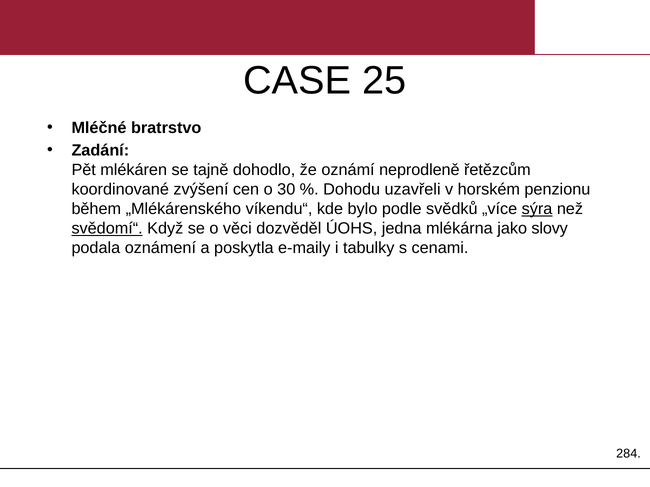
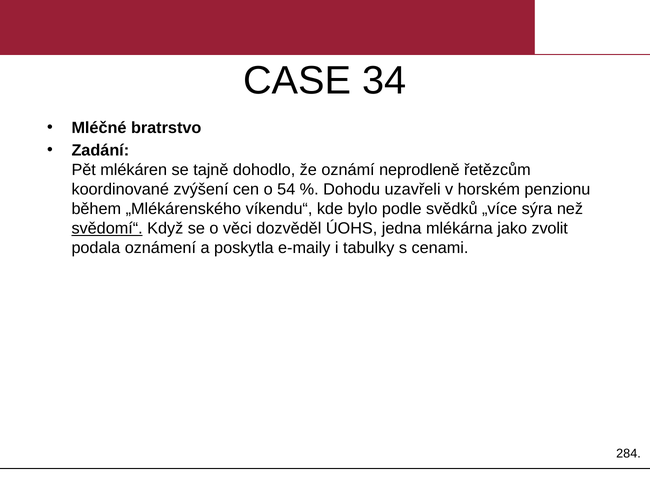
25: 25 -> 34 (384, 81)
30: 30 -> 54 (286, 190)
sýra underline: present -> none (537, 209)
slovy: slovy -> zvolit (550, 229)
